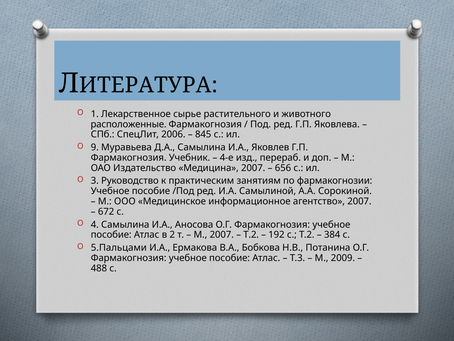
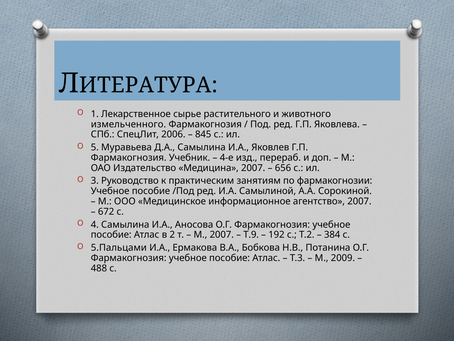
расположенные: расположенные -> измельченного (128, 124)
9: 9 -> 5 (95, 147)
Т.2: Т.2 -> Т.9 (251, 234)
